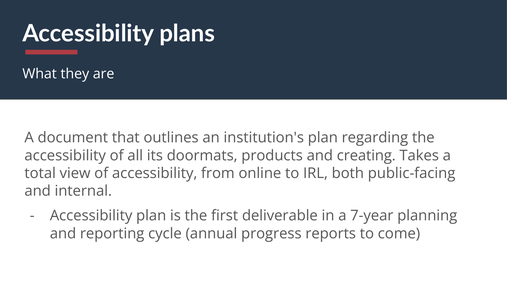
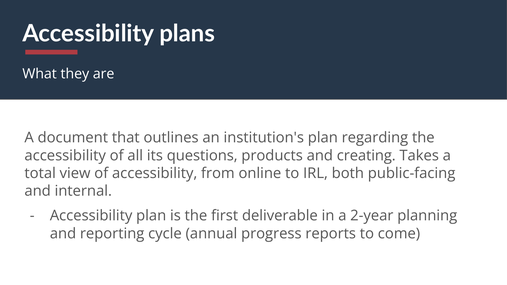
doormats: doormats -> questions (202, 156)
7-year: 7-year -> 2-year (372, 216)
